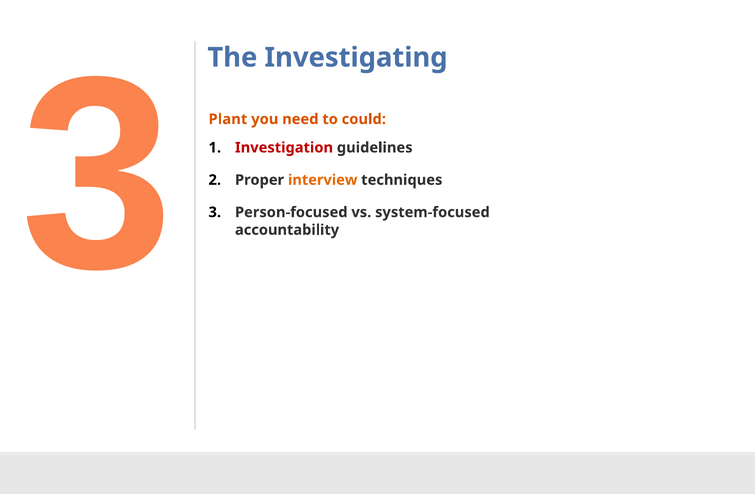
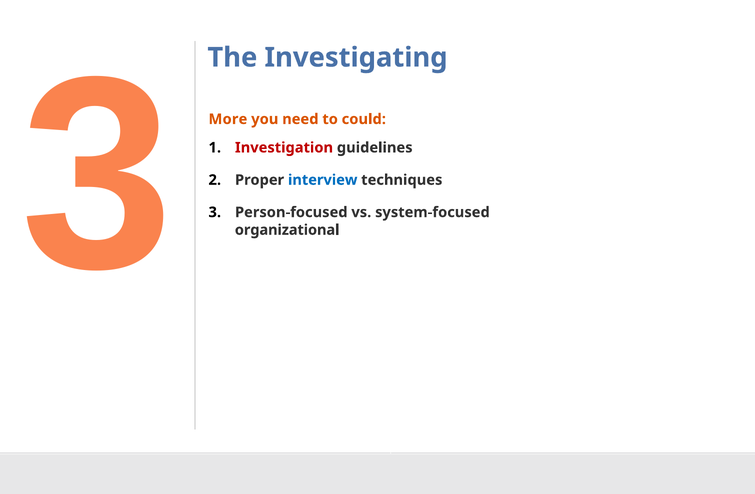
Plant: Plant -> More (228, 119)
interview colour: orange -> blue (323, 180)
accountability: accountability -> organizational (287, 230)
